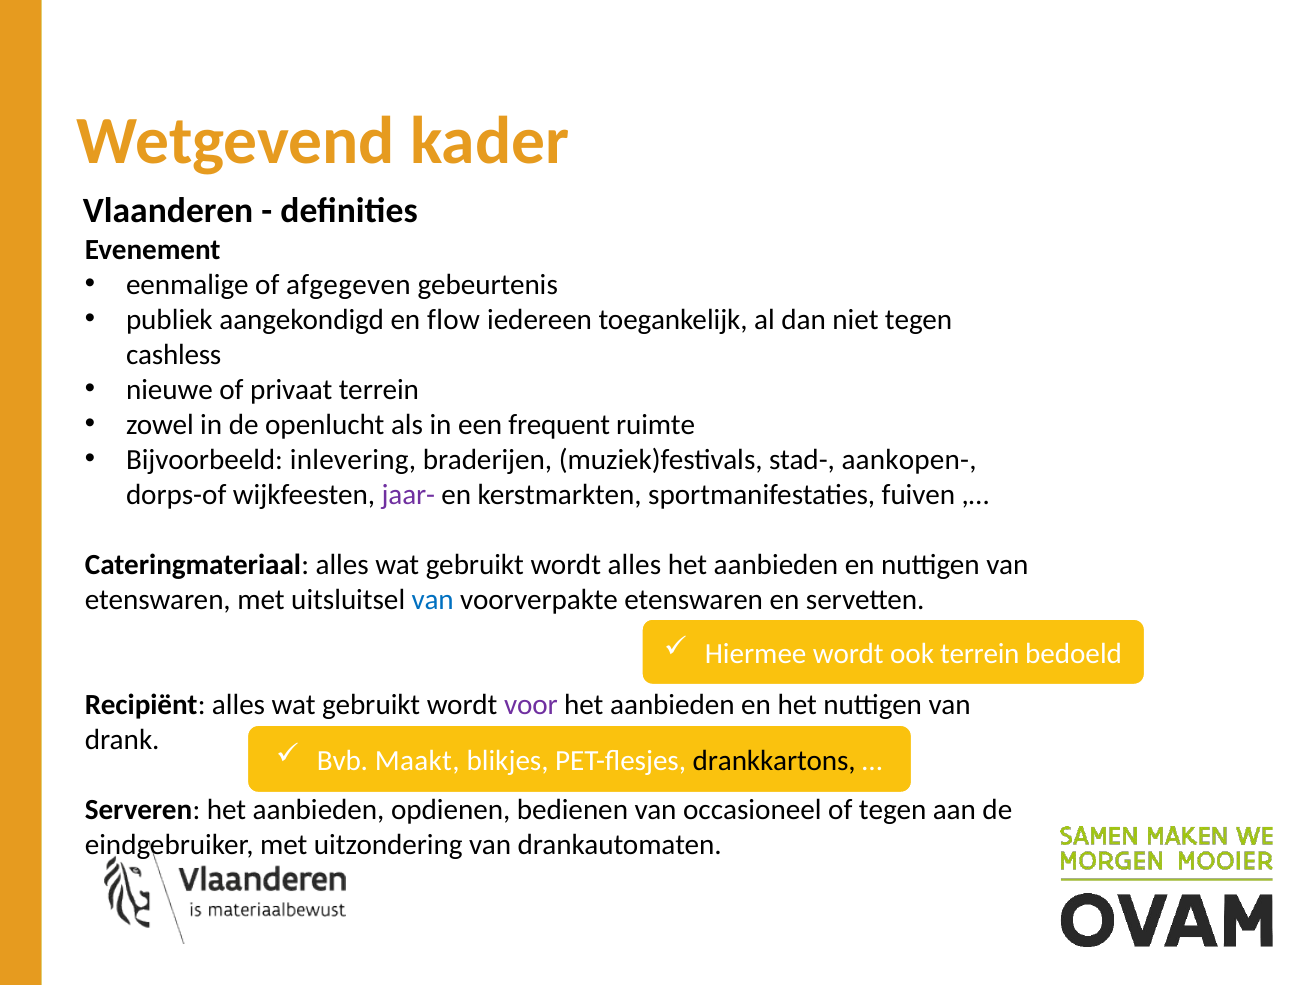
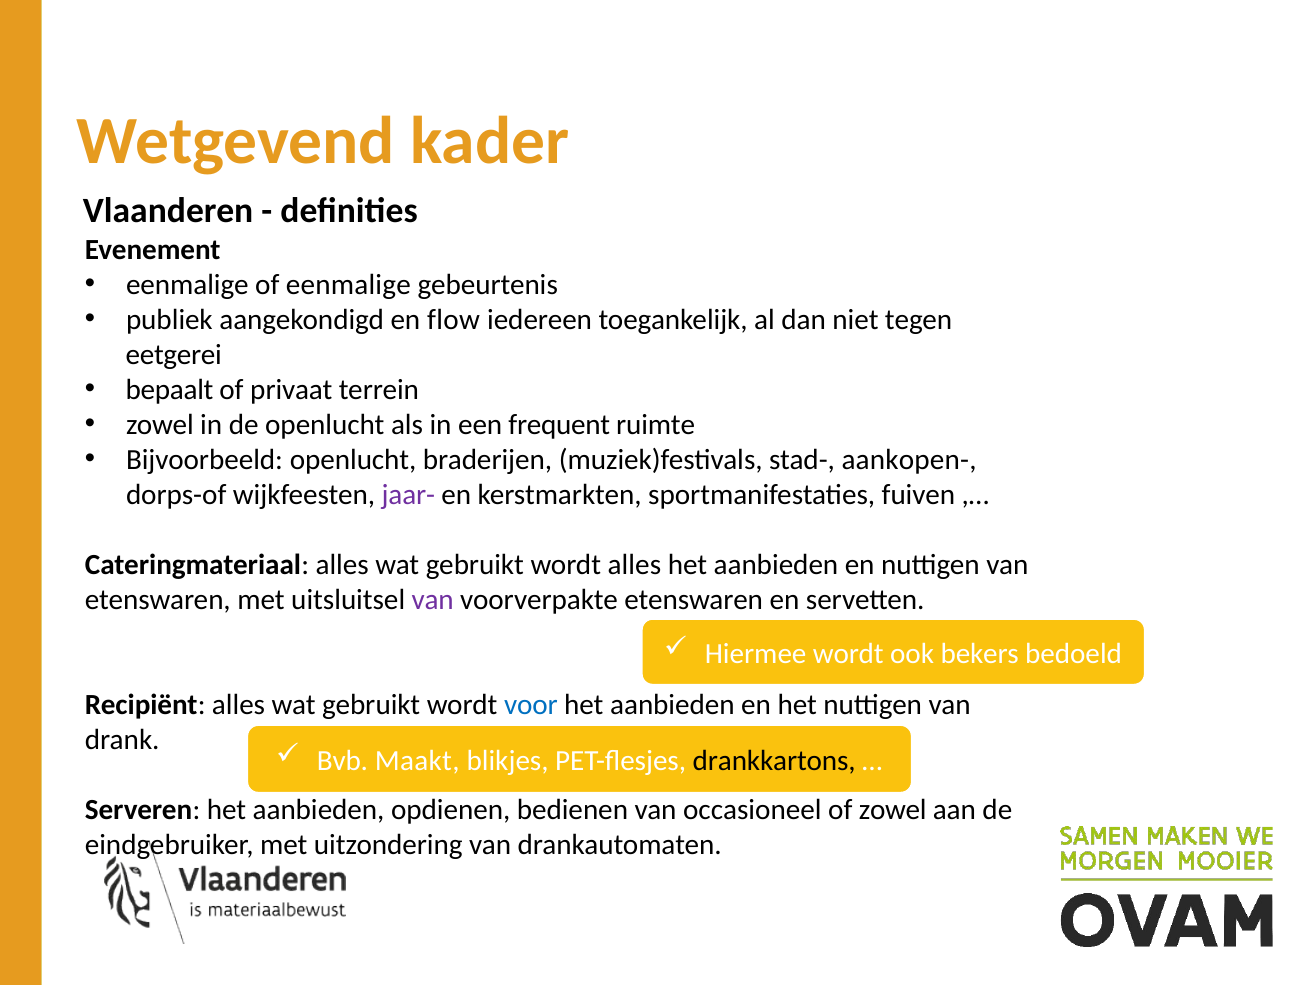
of afgegeven: afgegeven -> eenmalige (348, 285)
cashless: cashless -> eetgerei (174, 355)
nieuwe: nieuwe -> bepaalt (170, 390)
Bijvoorbeeld inlevering: inlevering -> openlucht (353, 460)
van colour: blue -> purple (433, 600)
ook terrein: terrein -> bekers (980, 654)
voor colour: purple -> blue (531, 705)
of tegen: tegen -> zowel (893, 810)
